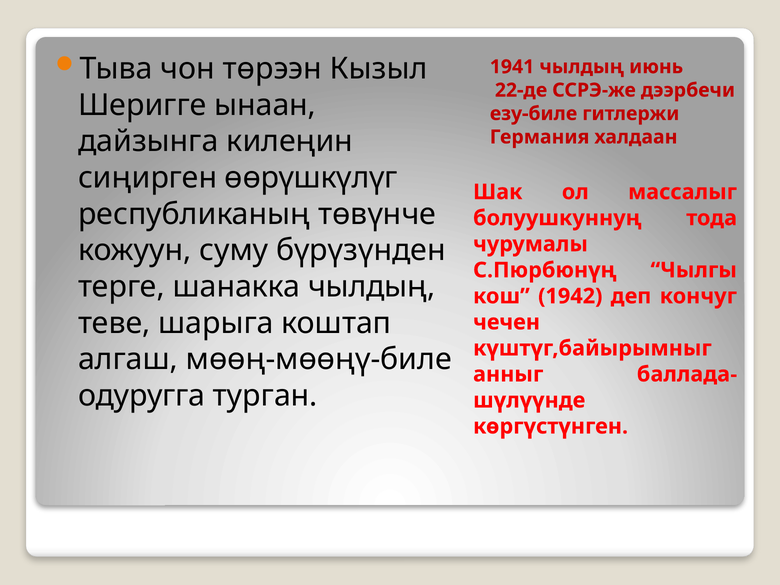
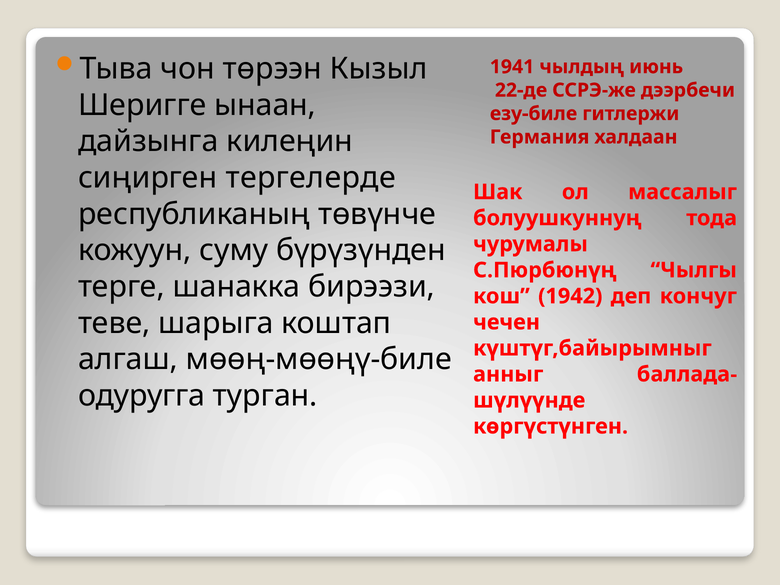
өөрүшкүлүг: өөрүшкүлүг -> тергелерде (311, 178)
шанакка чылдың: чылдың -> бирээзи (372, 287)
